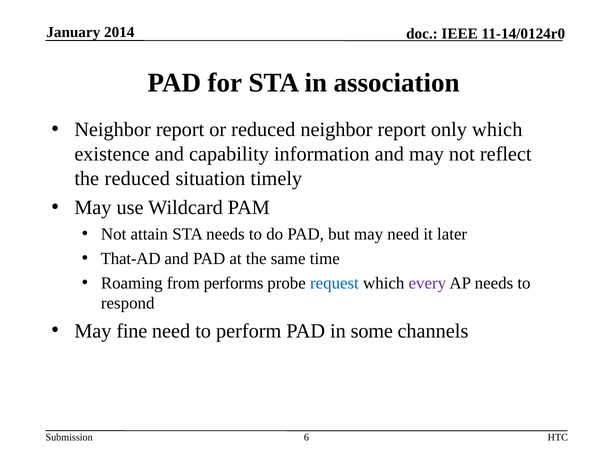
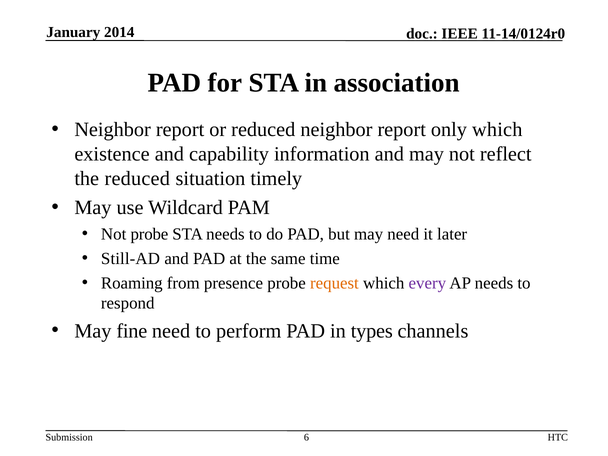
Not attain: attain -> probe (149, 234)
That-AD: That-AD -> Still-AD (130, 259)
performs: performs -> presence (233, 283)
request colour: blue -> orange (334, 283)
some: some -> types (372, 331)
